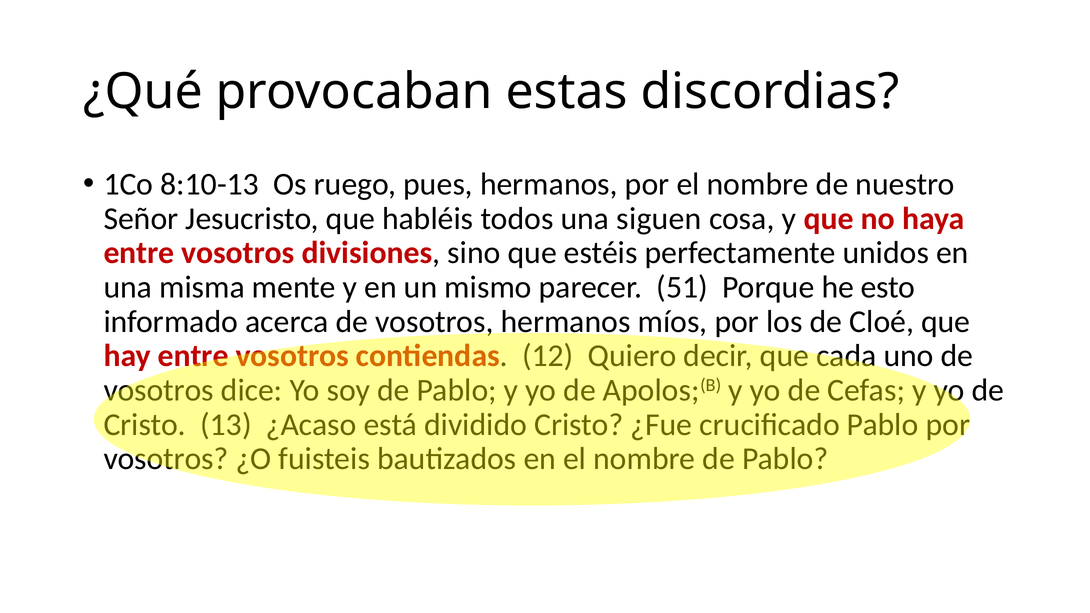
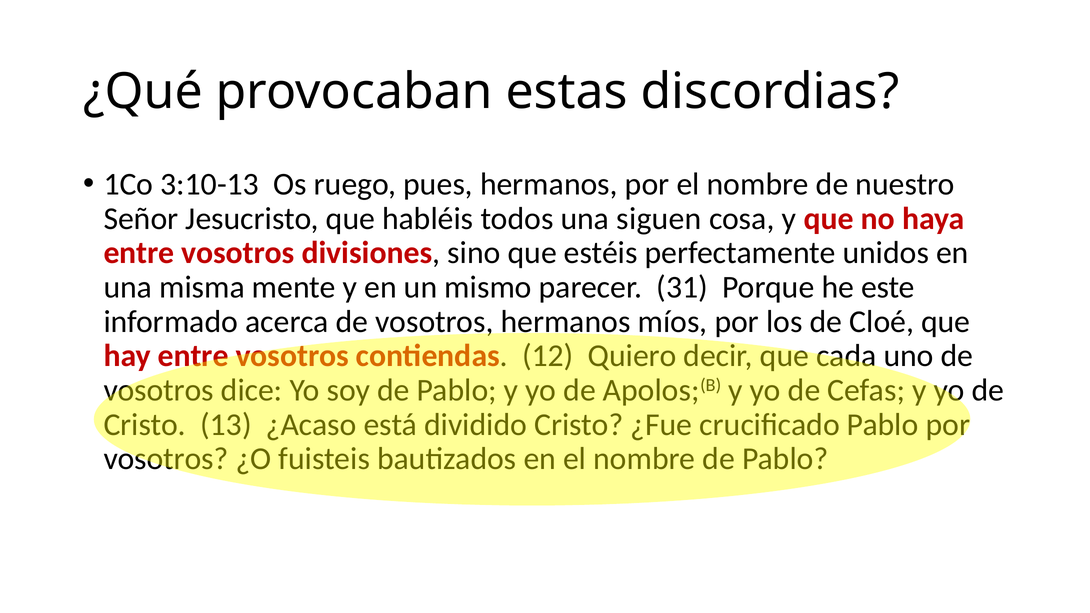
8:10-13: 8:10-13 -> 3:10-13 (210, 184)
51: 51 -> 31 (682, 287)
esto: esto -> este (888, 287)
